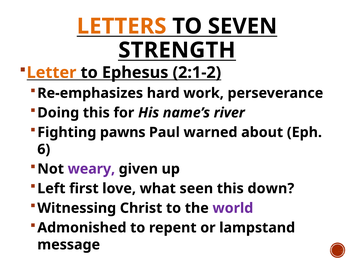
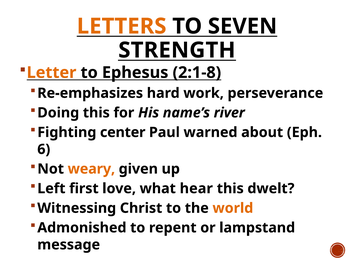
2:1-2: 2:1-2 -> 2:1-8 (197, 72)
pawns: pawns -> center (123, 132)
weary colour: purple -> orange (91, 169)
seen: seen -> hear (196, 188)
down: down -> dwelt (271, 188)
world colour: purple -> orange (233, 208)
